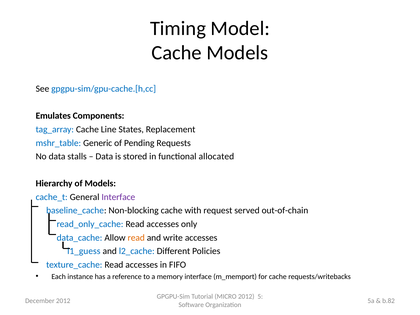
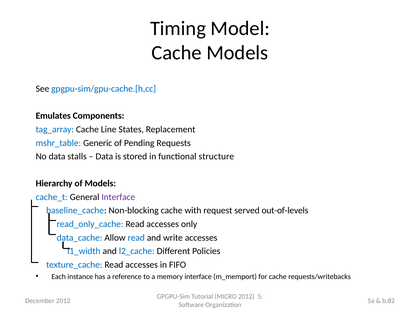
allocated: allocated -> structure (216, 156)
out-of-chain: out-of-chain -> out-of-levels (285, 211)
read colour: orange -> blue (136, 238)
l1_guess: l1_guess -> l1_width (84, 251)
